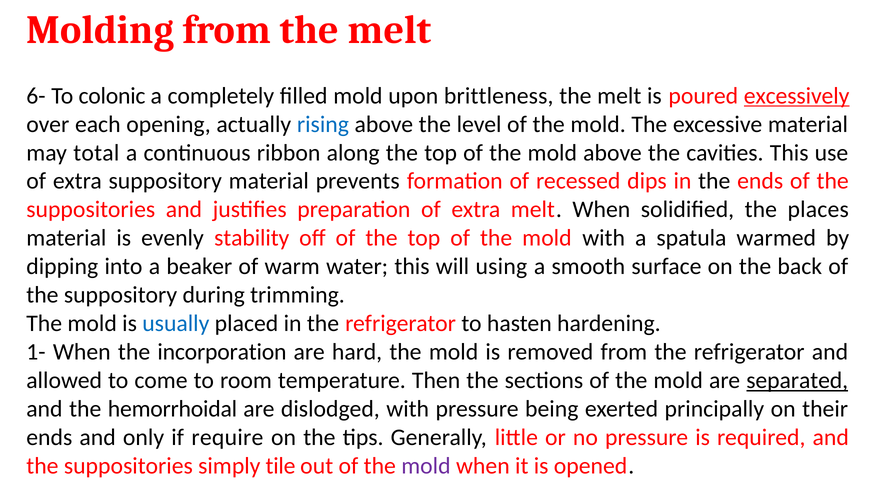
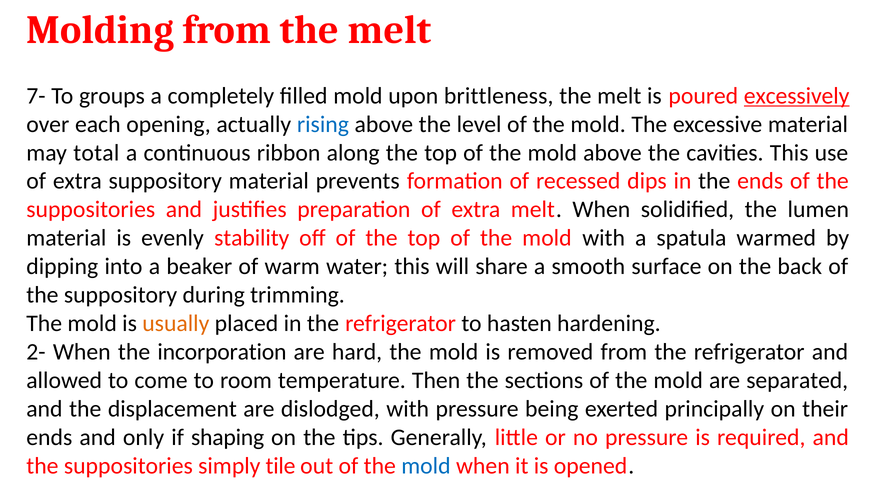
6-: 6- -> 7- (36, 96)
colonic: colonic -> groups (112, 96)
places: places -> lumen (818, 210)
using: using -> share (502, 266)
usually colour: blue -> orange (176, 323)
1-: 1- -> 2- (36, 352)
separated underline: present -> none (797, 380)
hemorrhoidal: hemorrhoidal -> displacement (172, 409)
require: require -> shaping (228, 437)
mold colour: purple -> blue (426, 466)
